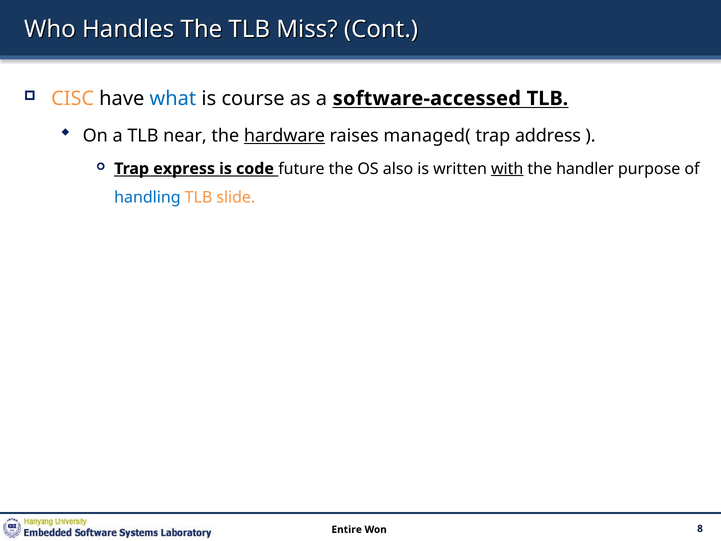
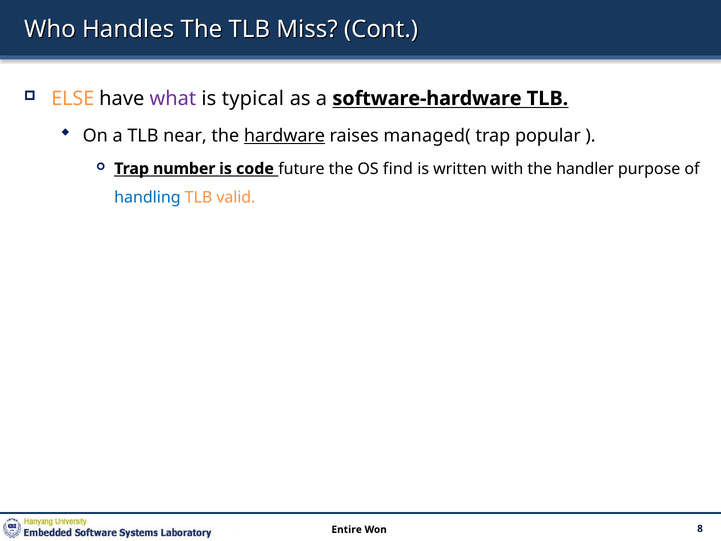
CISC: CISC -> ELSE (73, 98)
what colour: blue -> purple (173, 98)
course: course -> typical (253, 98)
software-accessed: software-accessed -> software-hardware (427, 98)
address: address -> popular (548, 136)
express: express -> number (184, 169)
also: also -> find (398, 169)
with underline: present -> none (507, 169)
slide: slide -> valid (236, 197)
